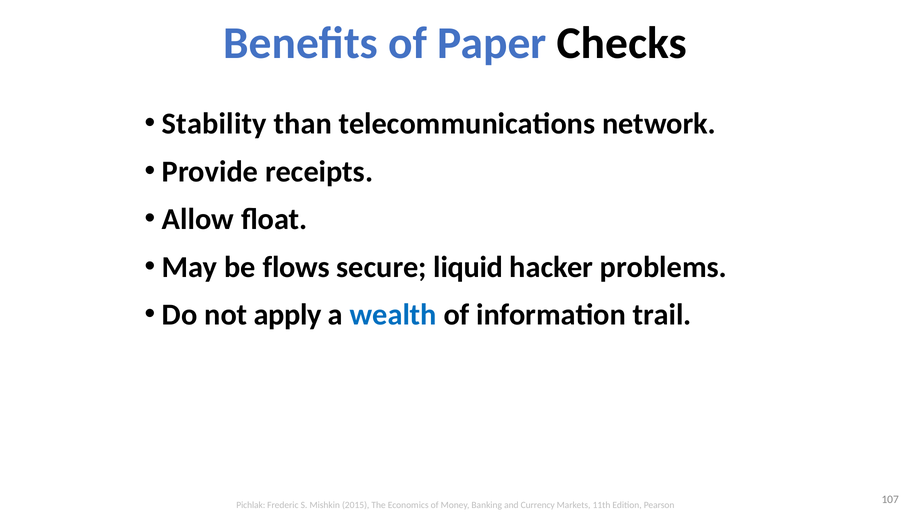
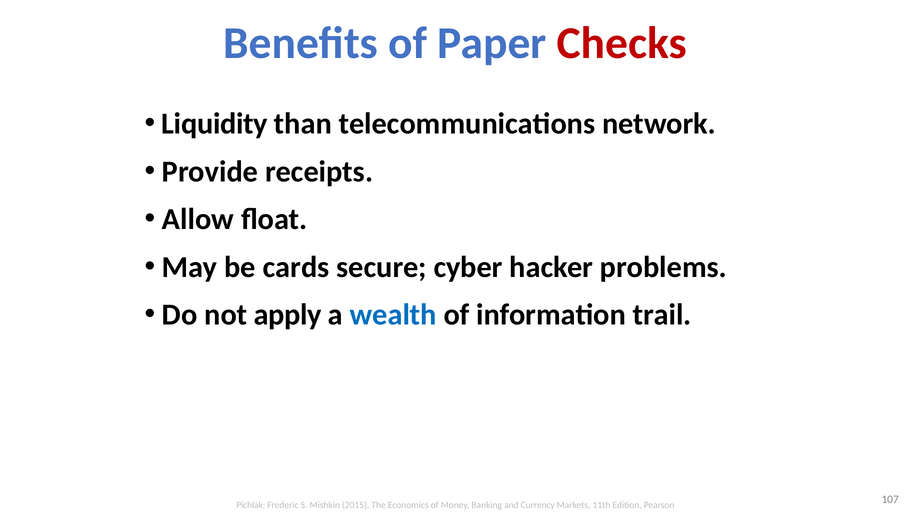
Checks colour: black -> red (622, 43)
Stability: Stability -> Liquidity (215, 124)
flows: flows -> cards (296, 267)
liquid: liquid -> cyber (468, 267)
